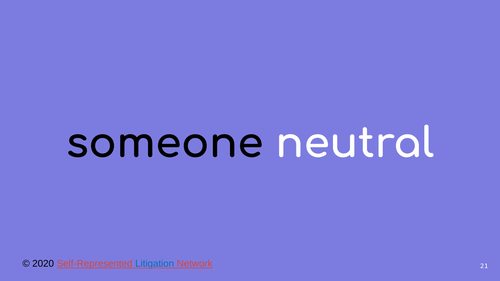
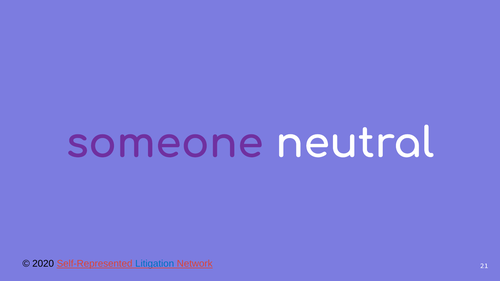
someone colour: black -> purple (165, 144)
